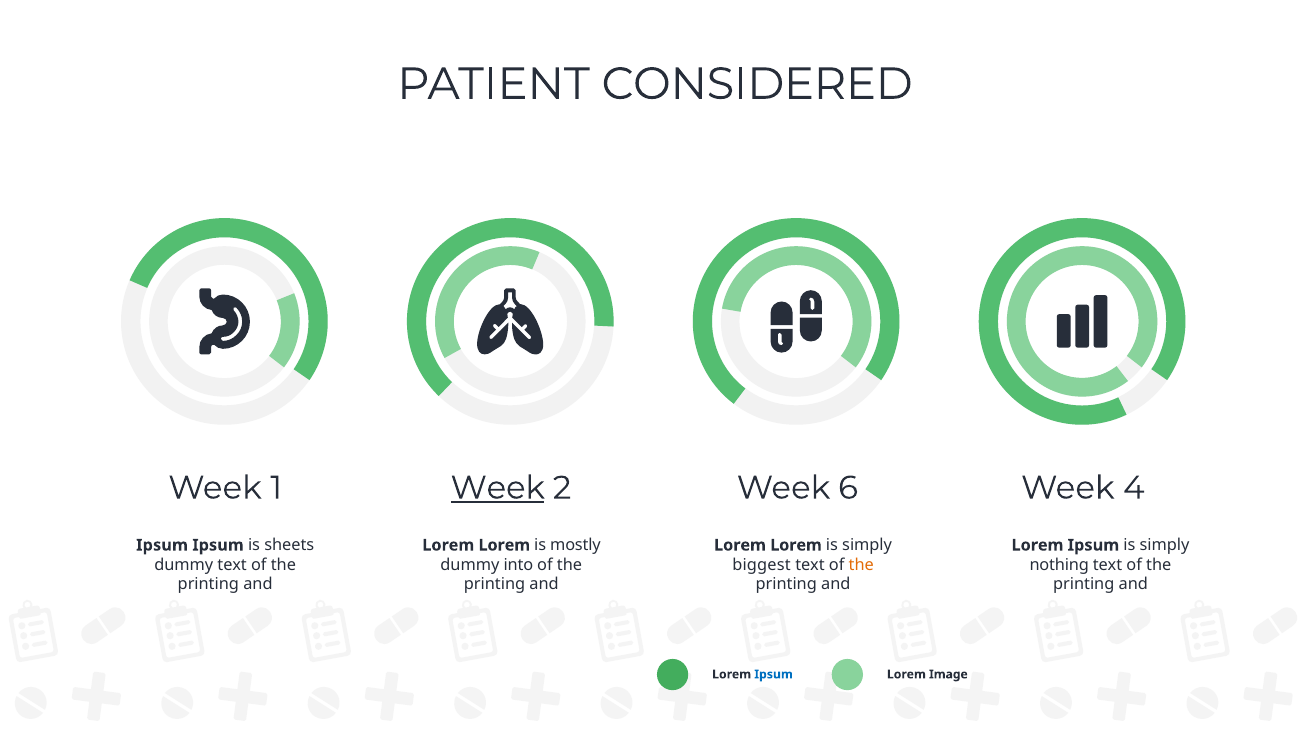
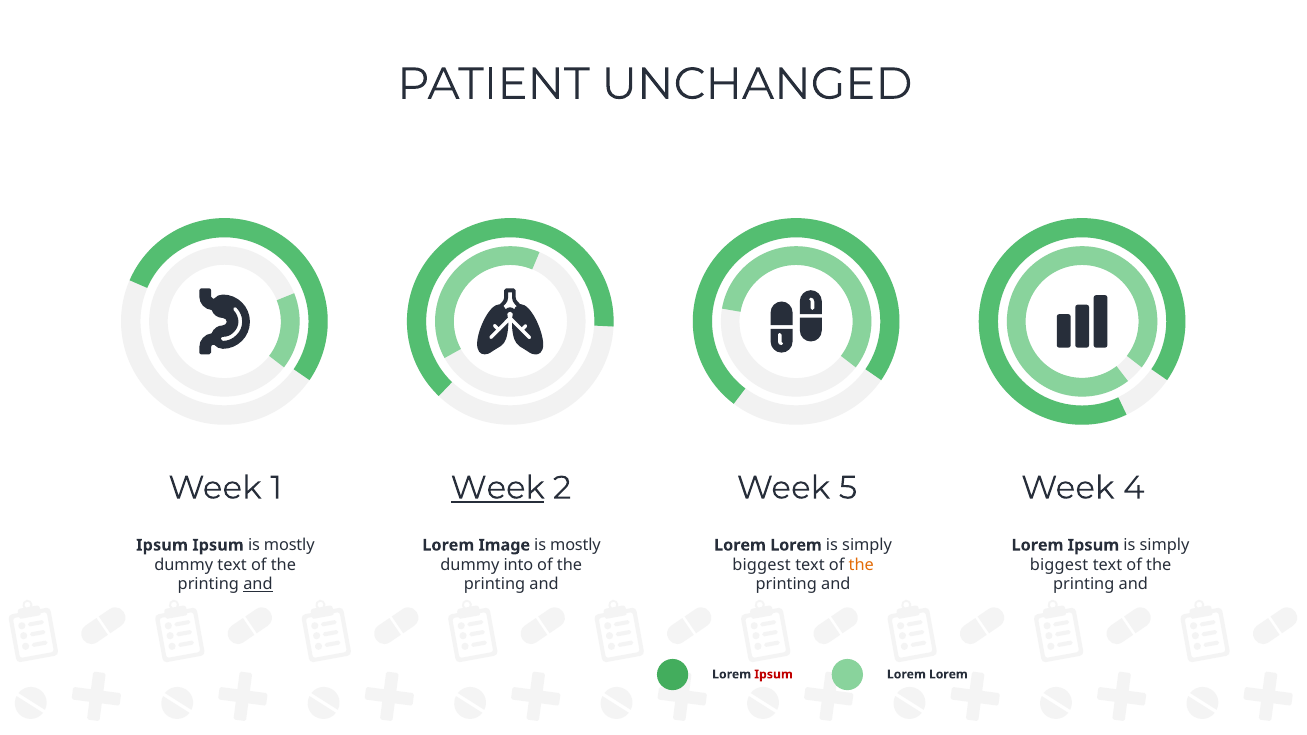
CONSIDERED: CONSIDERED -> UNCHANGED (757, 84)
6: 6 -> 5 (848, 488)
Ipsum is sheets: sheets -> mostly (289, 545)
Lorem: Lorem -> Image (504, 545)
nothing: nothing -> biggest (1059, 565)
and underline: none -> present (258, 584)
Ipsum colour: blue -> red (774, 675)
Image: Image -> Lorem (948, 675)
